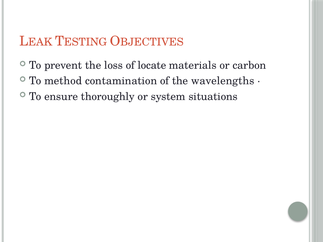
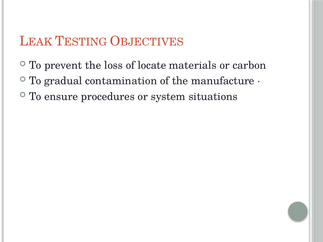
method: method -> gradual (63, 81)
wavelengths: wavelengths -> manufacture (223, 81)
thoroughly: thoroughly -> procedures (108, 97)
